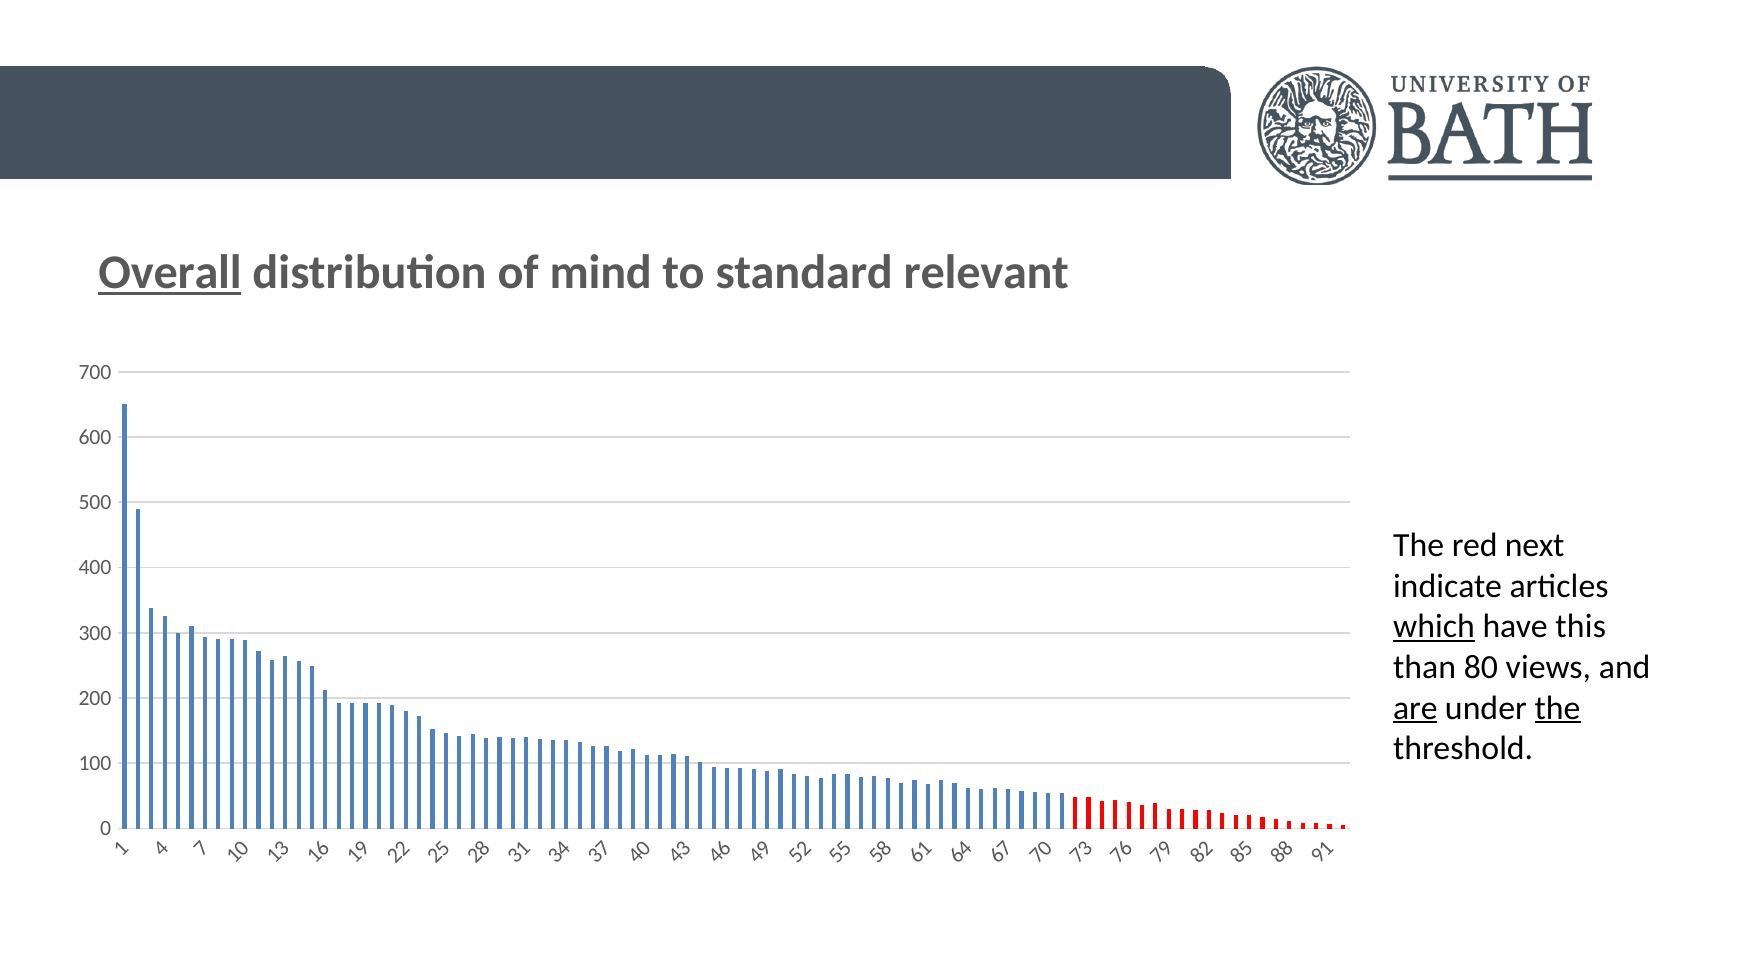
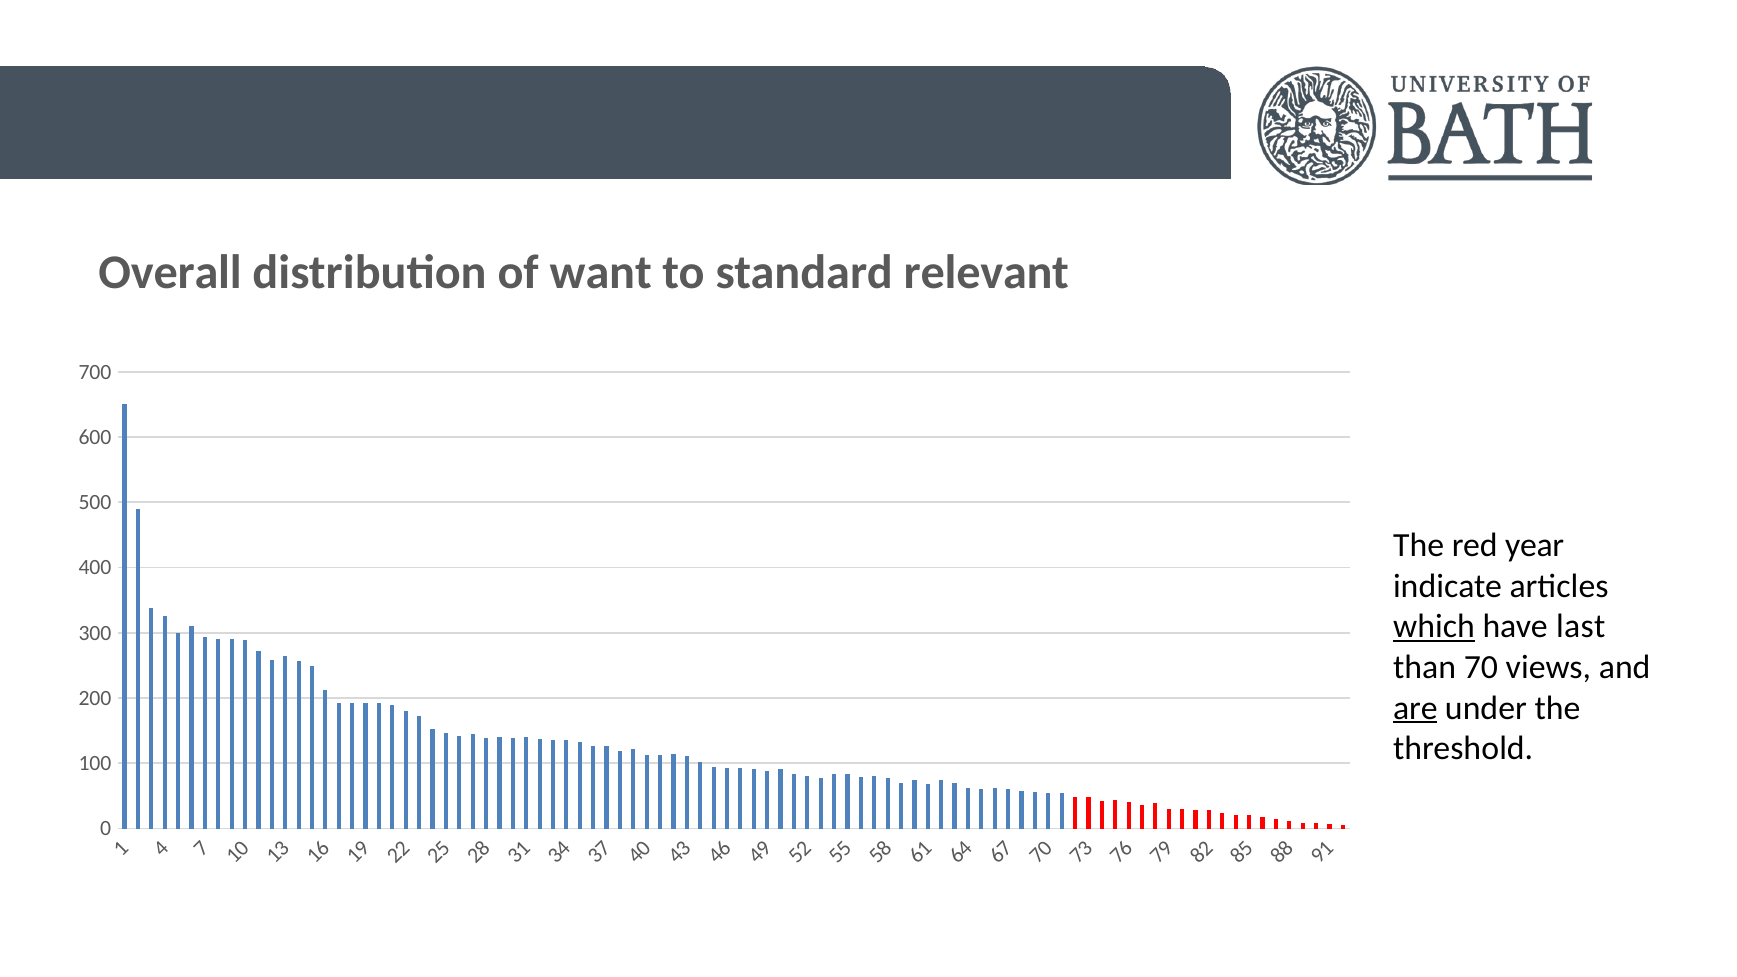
Overall underline: present -> none (170, 273)
mind: mind -> want (601, 273)
next: next -> year (1535, 546)
this: this -> last (1581, 627)
80: 80 -> 70 (1481, 667)
the underline: present -> none (1558, 708)
